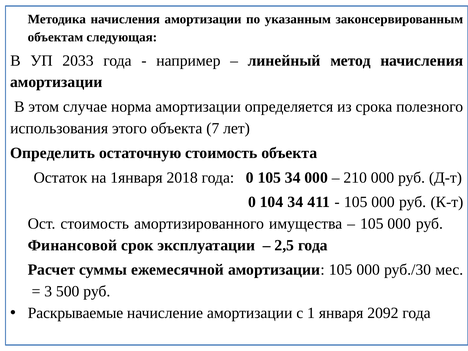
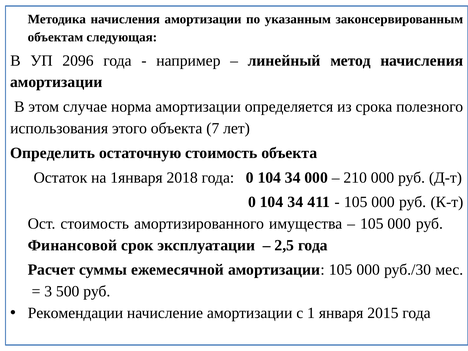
2033: 2033 -> 2096 (78, 61)
года 0 105: 105 -> 104 (269, 178)
Раскрываемые: Раскрываемые -> Рекомендации (75, 313)
2092: 2092 -> 2015 (383, 313)
